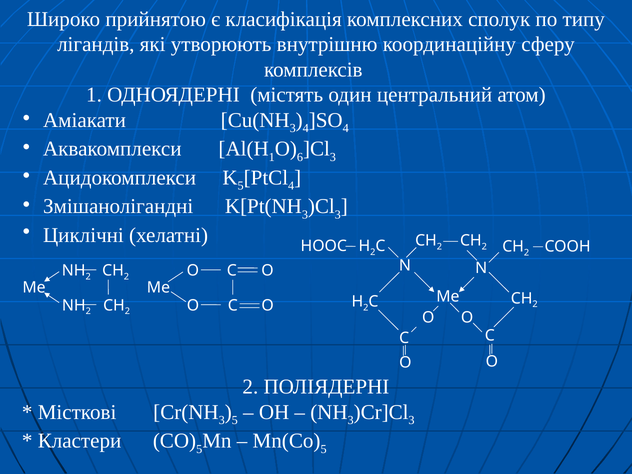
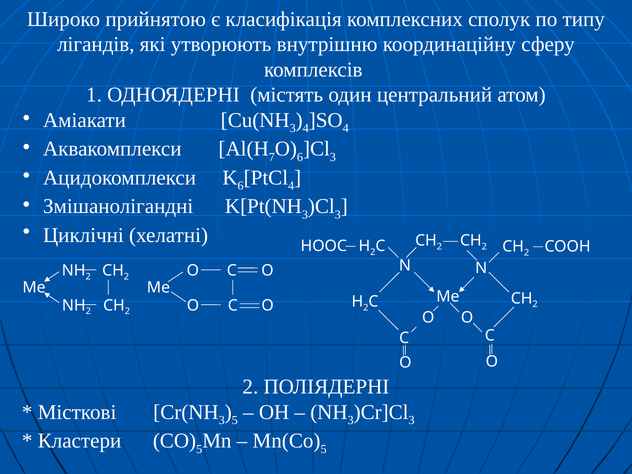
1: 1 -> 7 (272, 157)
5: 5 -> 6 (241, 186)
